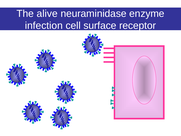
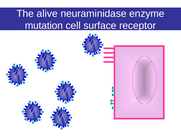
infection: infection -> mutation (44, 26)
